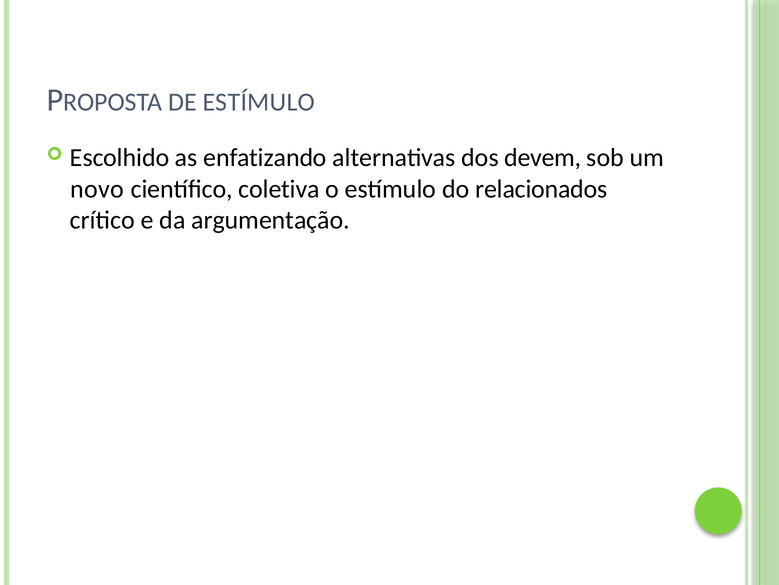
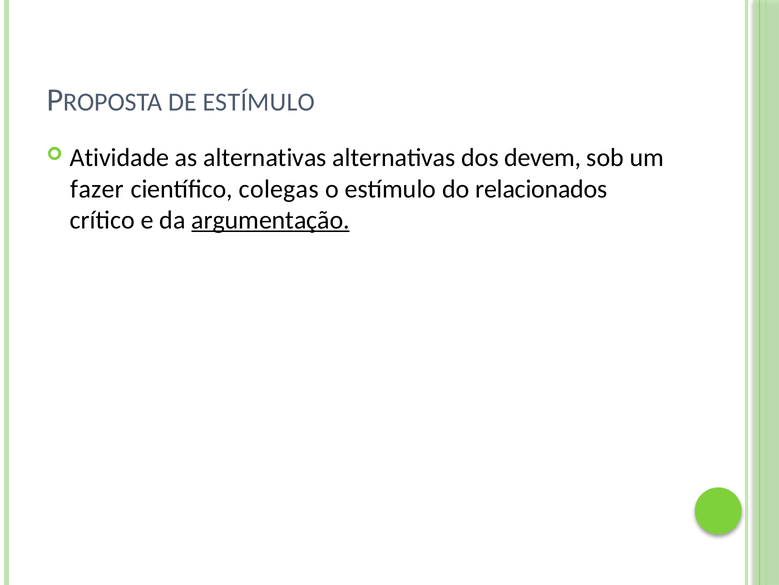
Escolhido: Escolhido -> Atividade (120, 158)
as enfatizando: enfatizando -> alternativas (265, 158)
novo: novo -> fazer (97, 189)
coletiva: coletiva -> colegas (279, 189)
argumentação underline: none -> present (271, 220)
